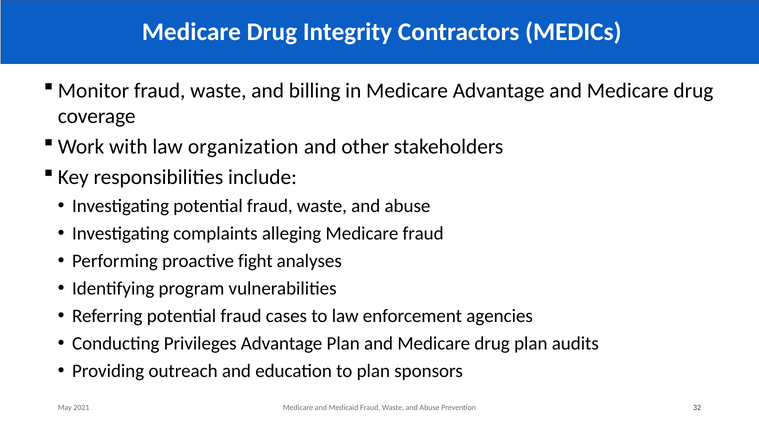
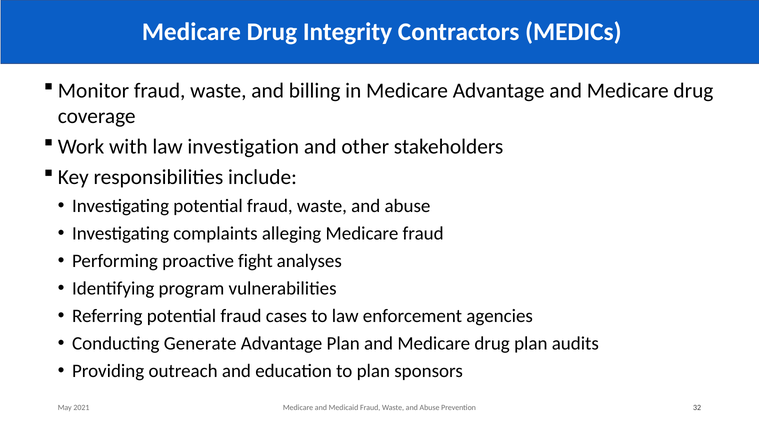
organization: organization -> investigation (243, 147)
Privileges: Privileges -> Generate (200, 344)
